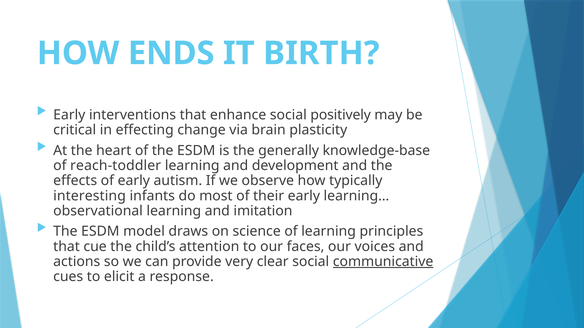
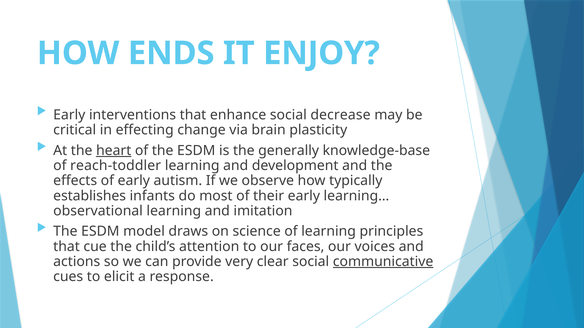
BIRTH: BIRTH -> ENJOY (321, 53)
positively: positively -> decrease (340, 115)
heart underline: none -> present (114, 151)
interesting: interesting -> establishes (90, 196)
